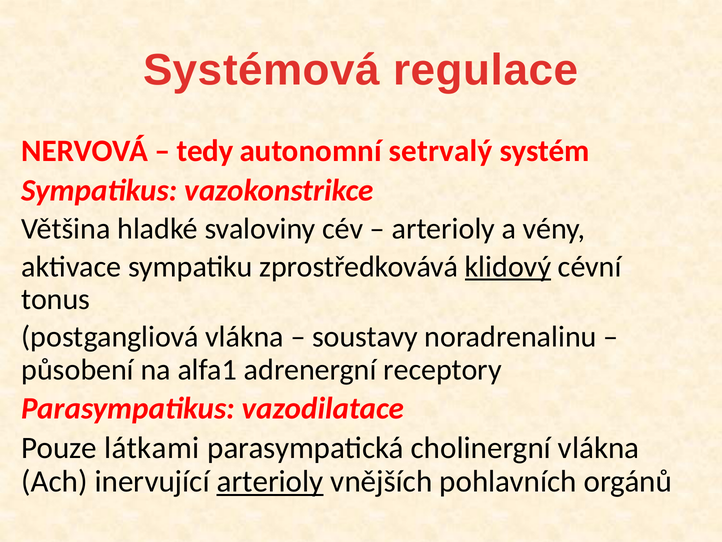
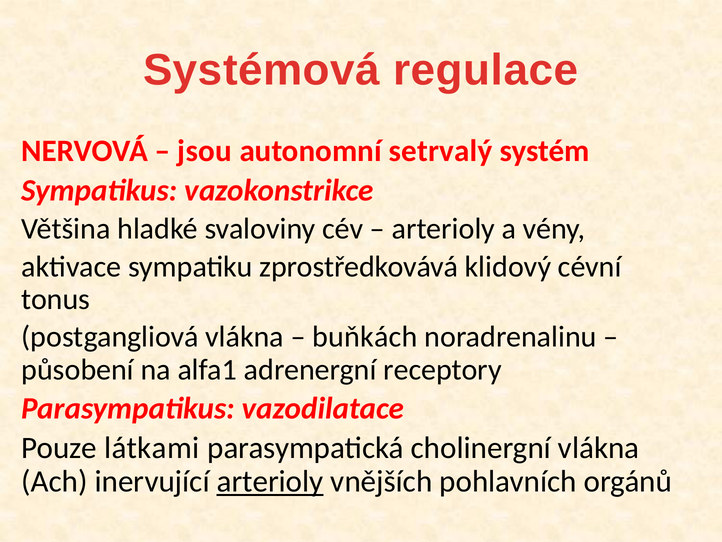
tedy: tedy -> jsou (205, 151)
klidový underline: present -> none (508, 266)
soustavy: soustavy -> buňkách (365, 337)
